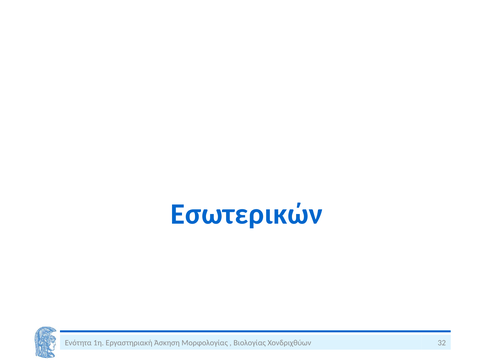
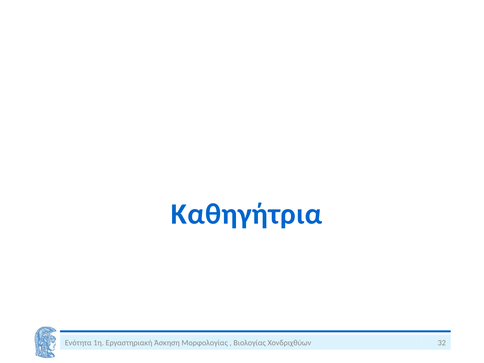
Εσωτερικών: Εσωτερικών -> Καθηγήτρια (247, 214)
